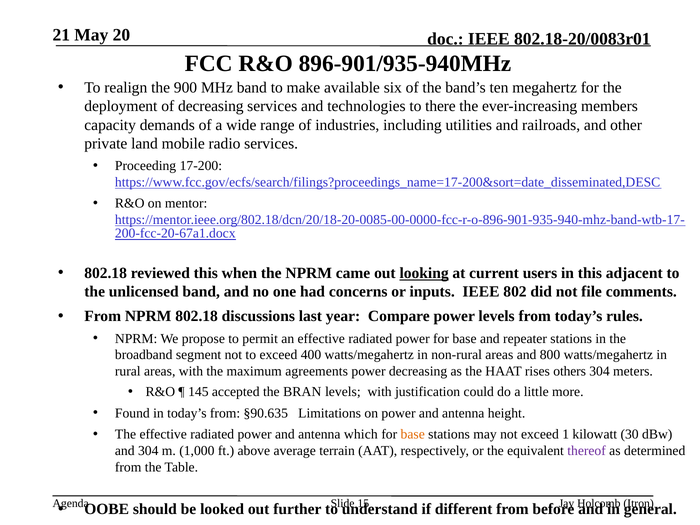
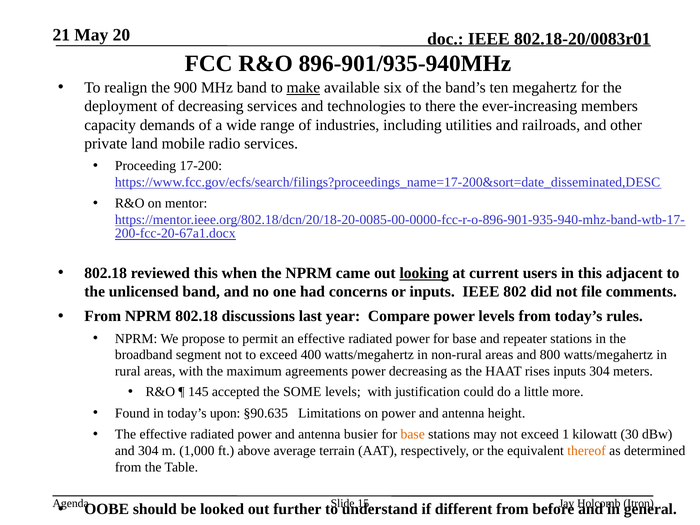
make underline: none -> present (303, 88)
rises others: others -> inputs (570, 371)
BRAN: BRAN -> SOME (302, 392)
today’s from: from -> upon (225, 413)
which: which -> busier (361, 434)
thereof colour: purple -> orange (587, 451)
